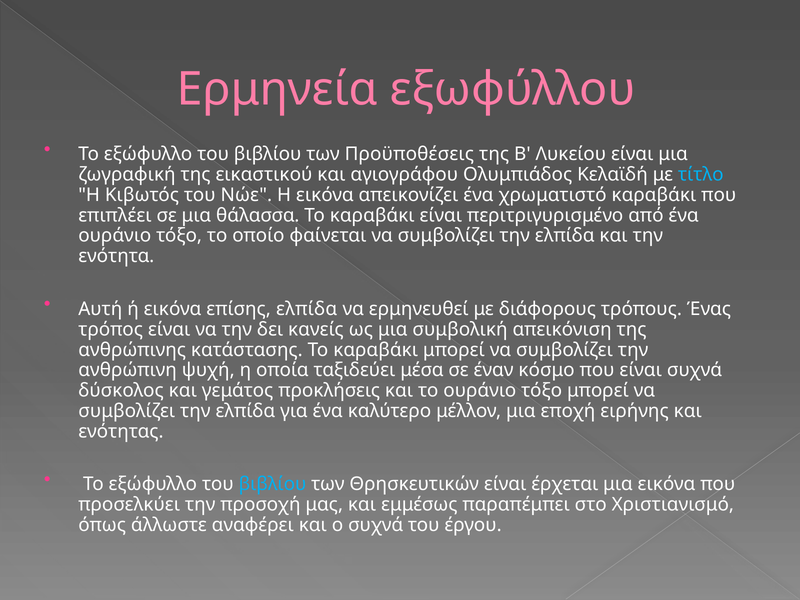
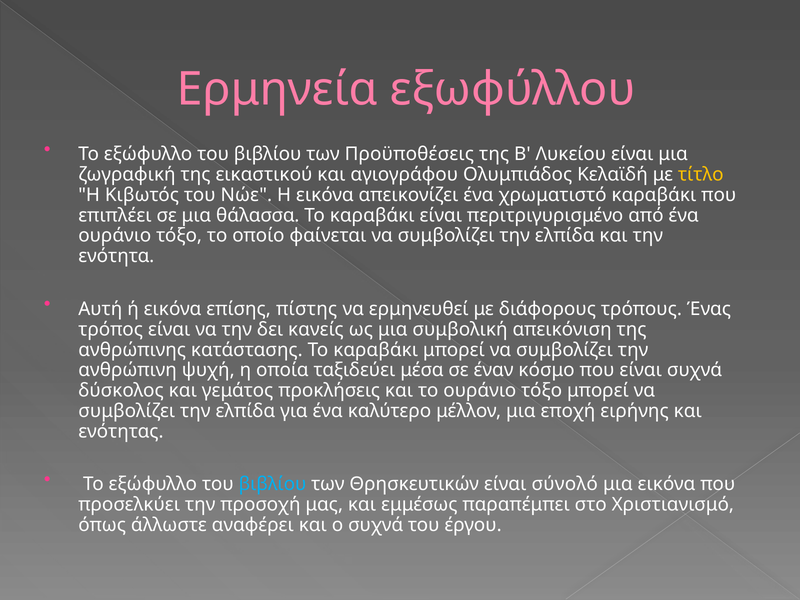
τίτλο colour: light blue -> yellow (701, 175)
επίσης ελπίδα: ελπίδα -> πίστης (307, 309)
έρχεται: έρχεται -> σύνολό (565, 484)
